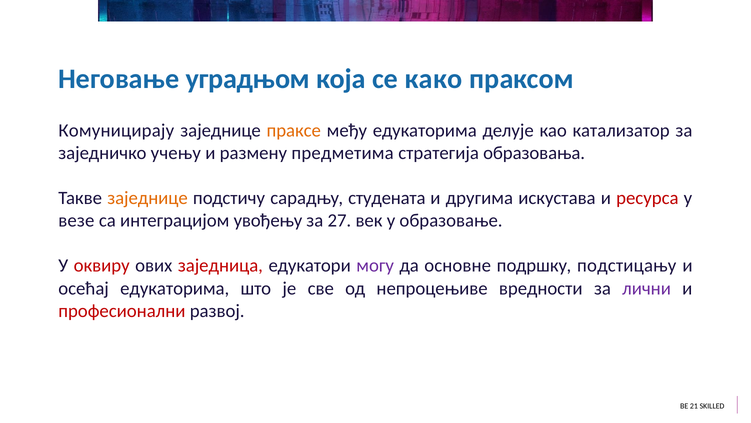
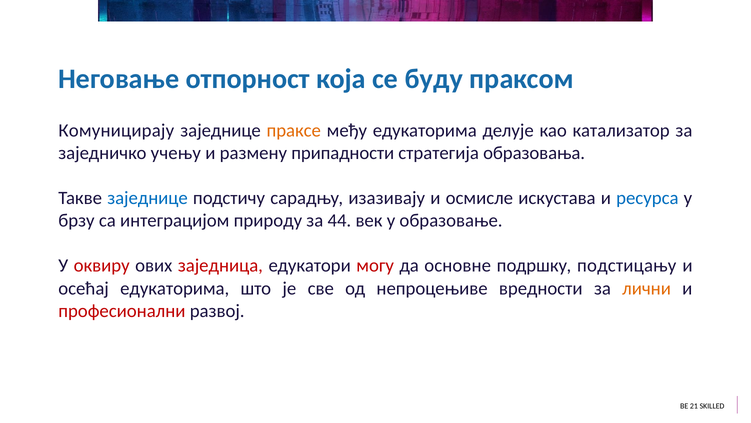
уградњом: уградњом -> отпорност (248, 79)
како: како -> буду (434, 79)
предметима: предметима -> припадности (343, 153)
заједнице colour: orange -> blue (148, 198)
студената: студената -> изазивају (387, 198)
другима: другима -> осмисле (479, 198)
ресурса colour: red -> blue (647, 198)
везе: везе -> брзу (76, 220)
увођењу: увођењу -> природу (268, 220)
27: 27 -> 44 (339, 220)
могу colour: purple -> red (375, 265)
лични colour: purple -> orange (647, 288)
